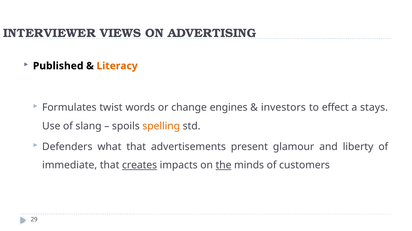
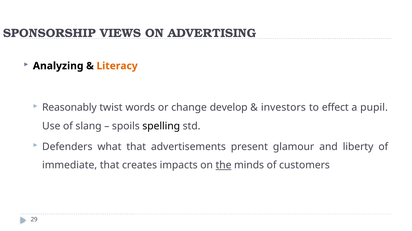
INTERVIEWER: INTERVIEWER -> SPONSORSHIP (49, 33)
Published: Published -> Analyzing (58, 66)
Formulates: Formulates -> Reasonably (69, 108)
engines: engines -> develop (229, 108)
stays: stays -> pupil (374, 108)
spelling colour: orange -> black (161, 126)
creates underline: present -> none (140, 165)
